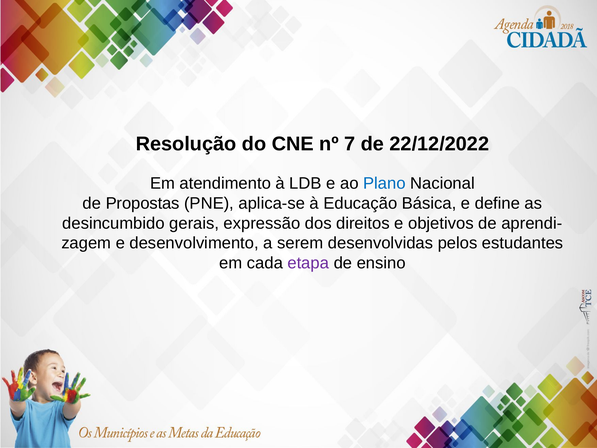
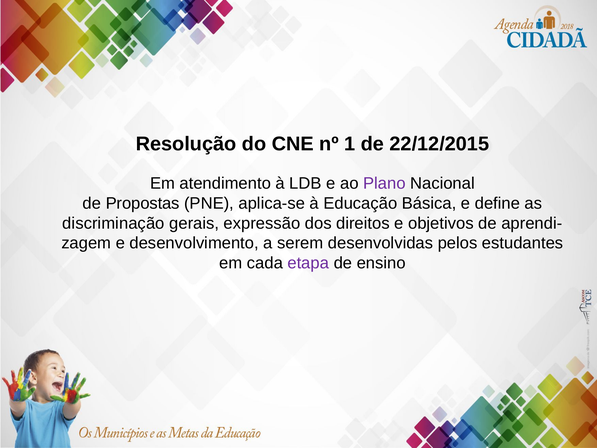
7: 7 -> 1 (350, 144)
22/12/2022: 22/12/2022 -> 22/12/2015 (439, 144)
Plano colour: blue -> purple (384, 183)
desincumbido: desincumbido -> discriminação (113, 223)
